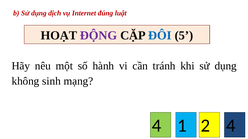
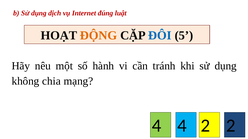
ĐỘNG colour: purple -> orange (99, 35)
sinh: sinh -> chia (51, 81)
4 1: 1 -> 4 (182, 126)
2 4: 4 -> 2 (231, 126)
